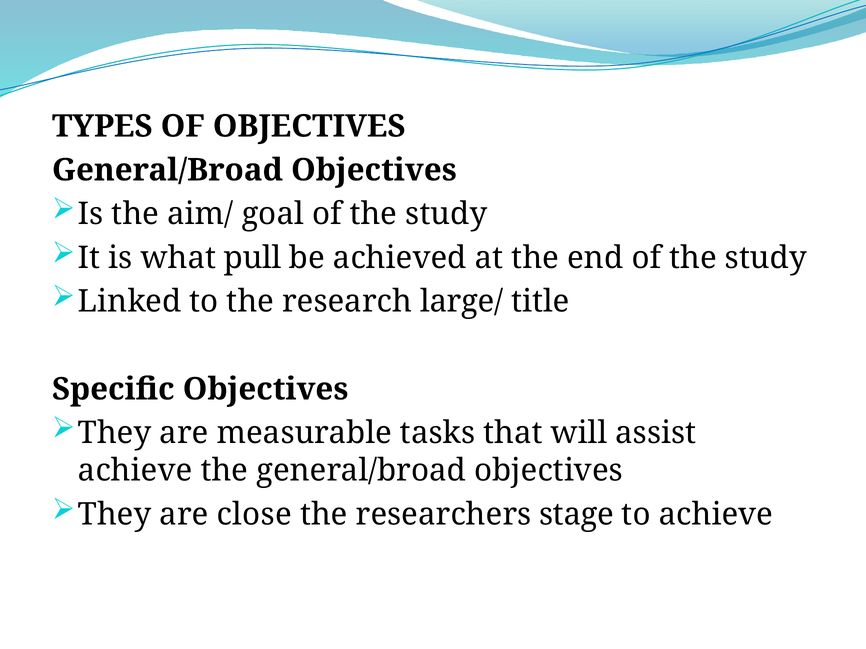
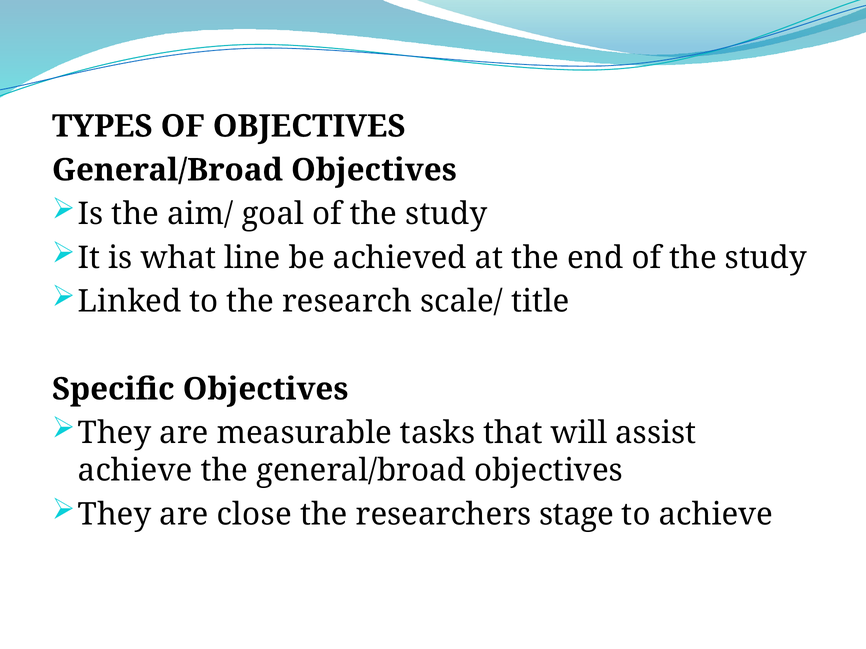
pull: pull -> line (252, 258)
large/: large/ -> scale/ (462, 302)
